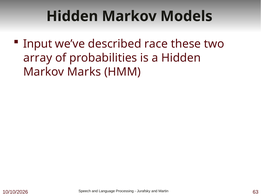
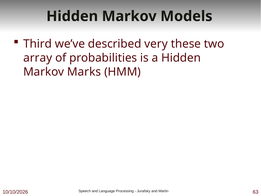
Input: Input -> Third (38, 44)
race: race -> very (156, 44)
